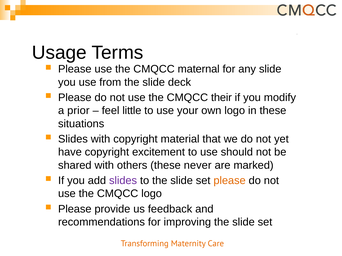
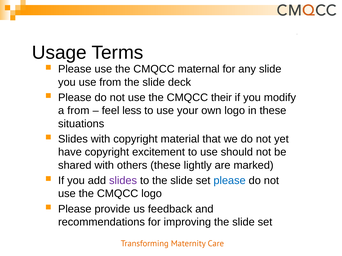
a prior: prior -> from (78, 111)
little: little -> less (132, 111)
never: never -> lightly (198, 166)
please colour: orange -> blue (230, 181)
